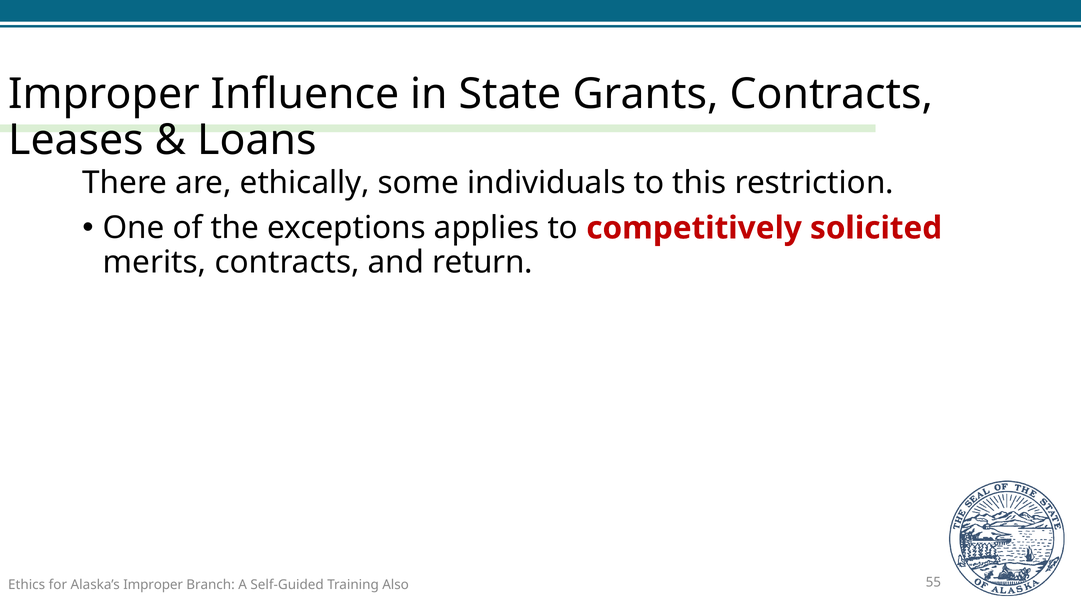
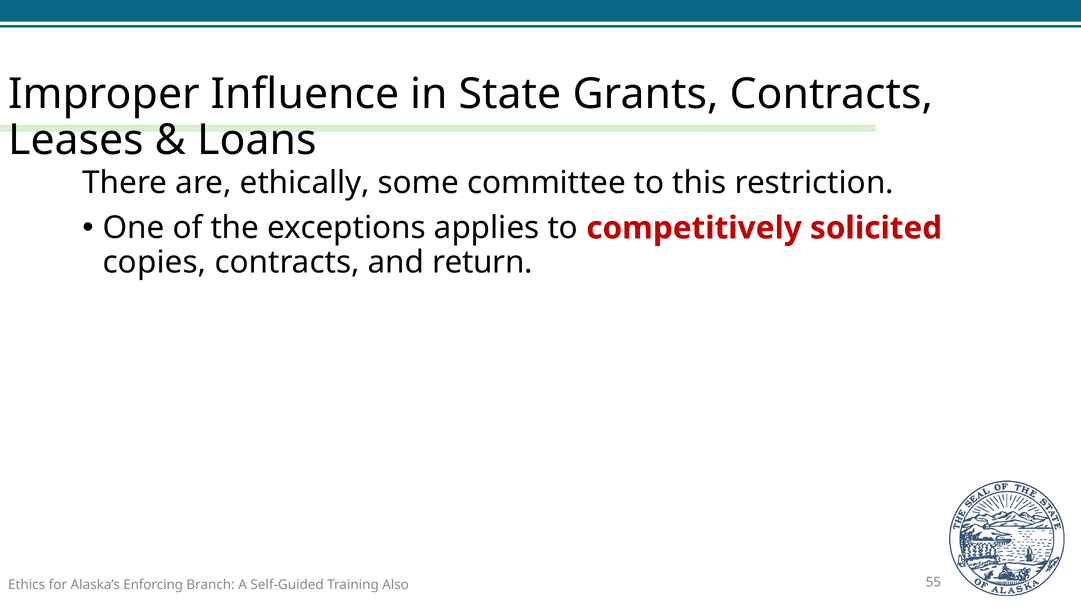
individuals: individuals -> committee (547, 183)
merits: merits -> copies (154, 262)
Alaska’s Improper: Improper -> Enforcing (153, 585)
